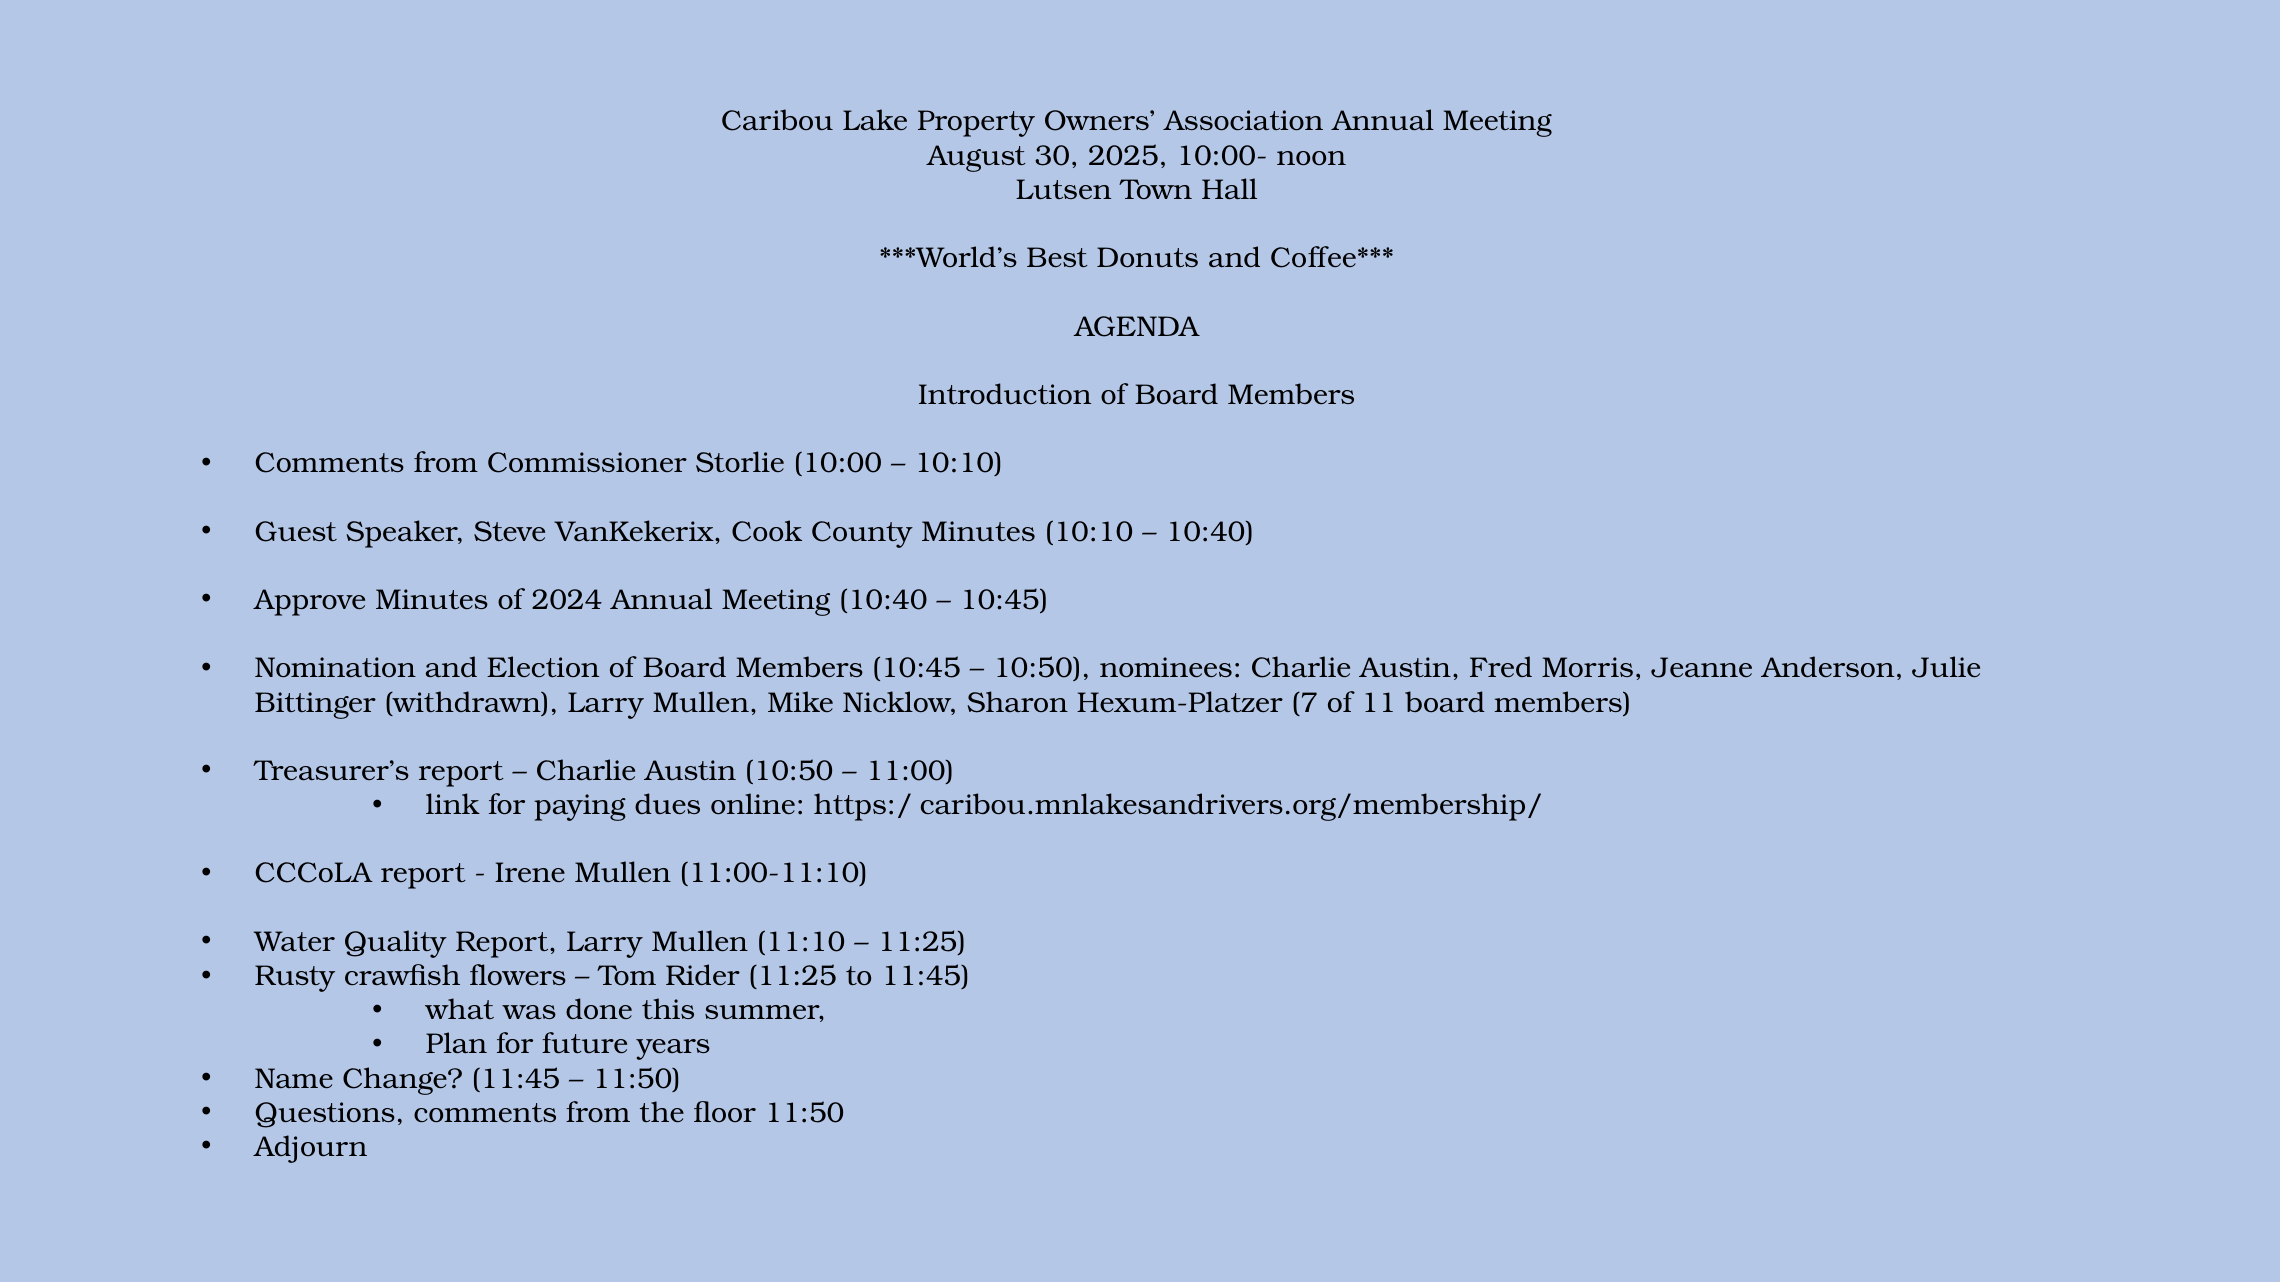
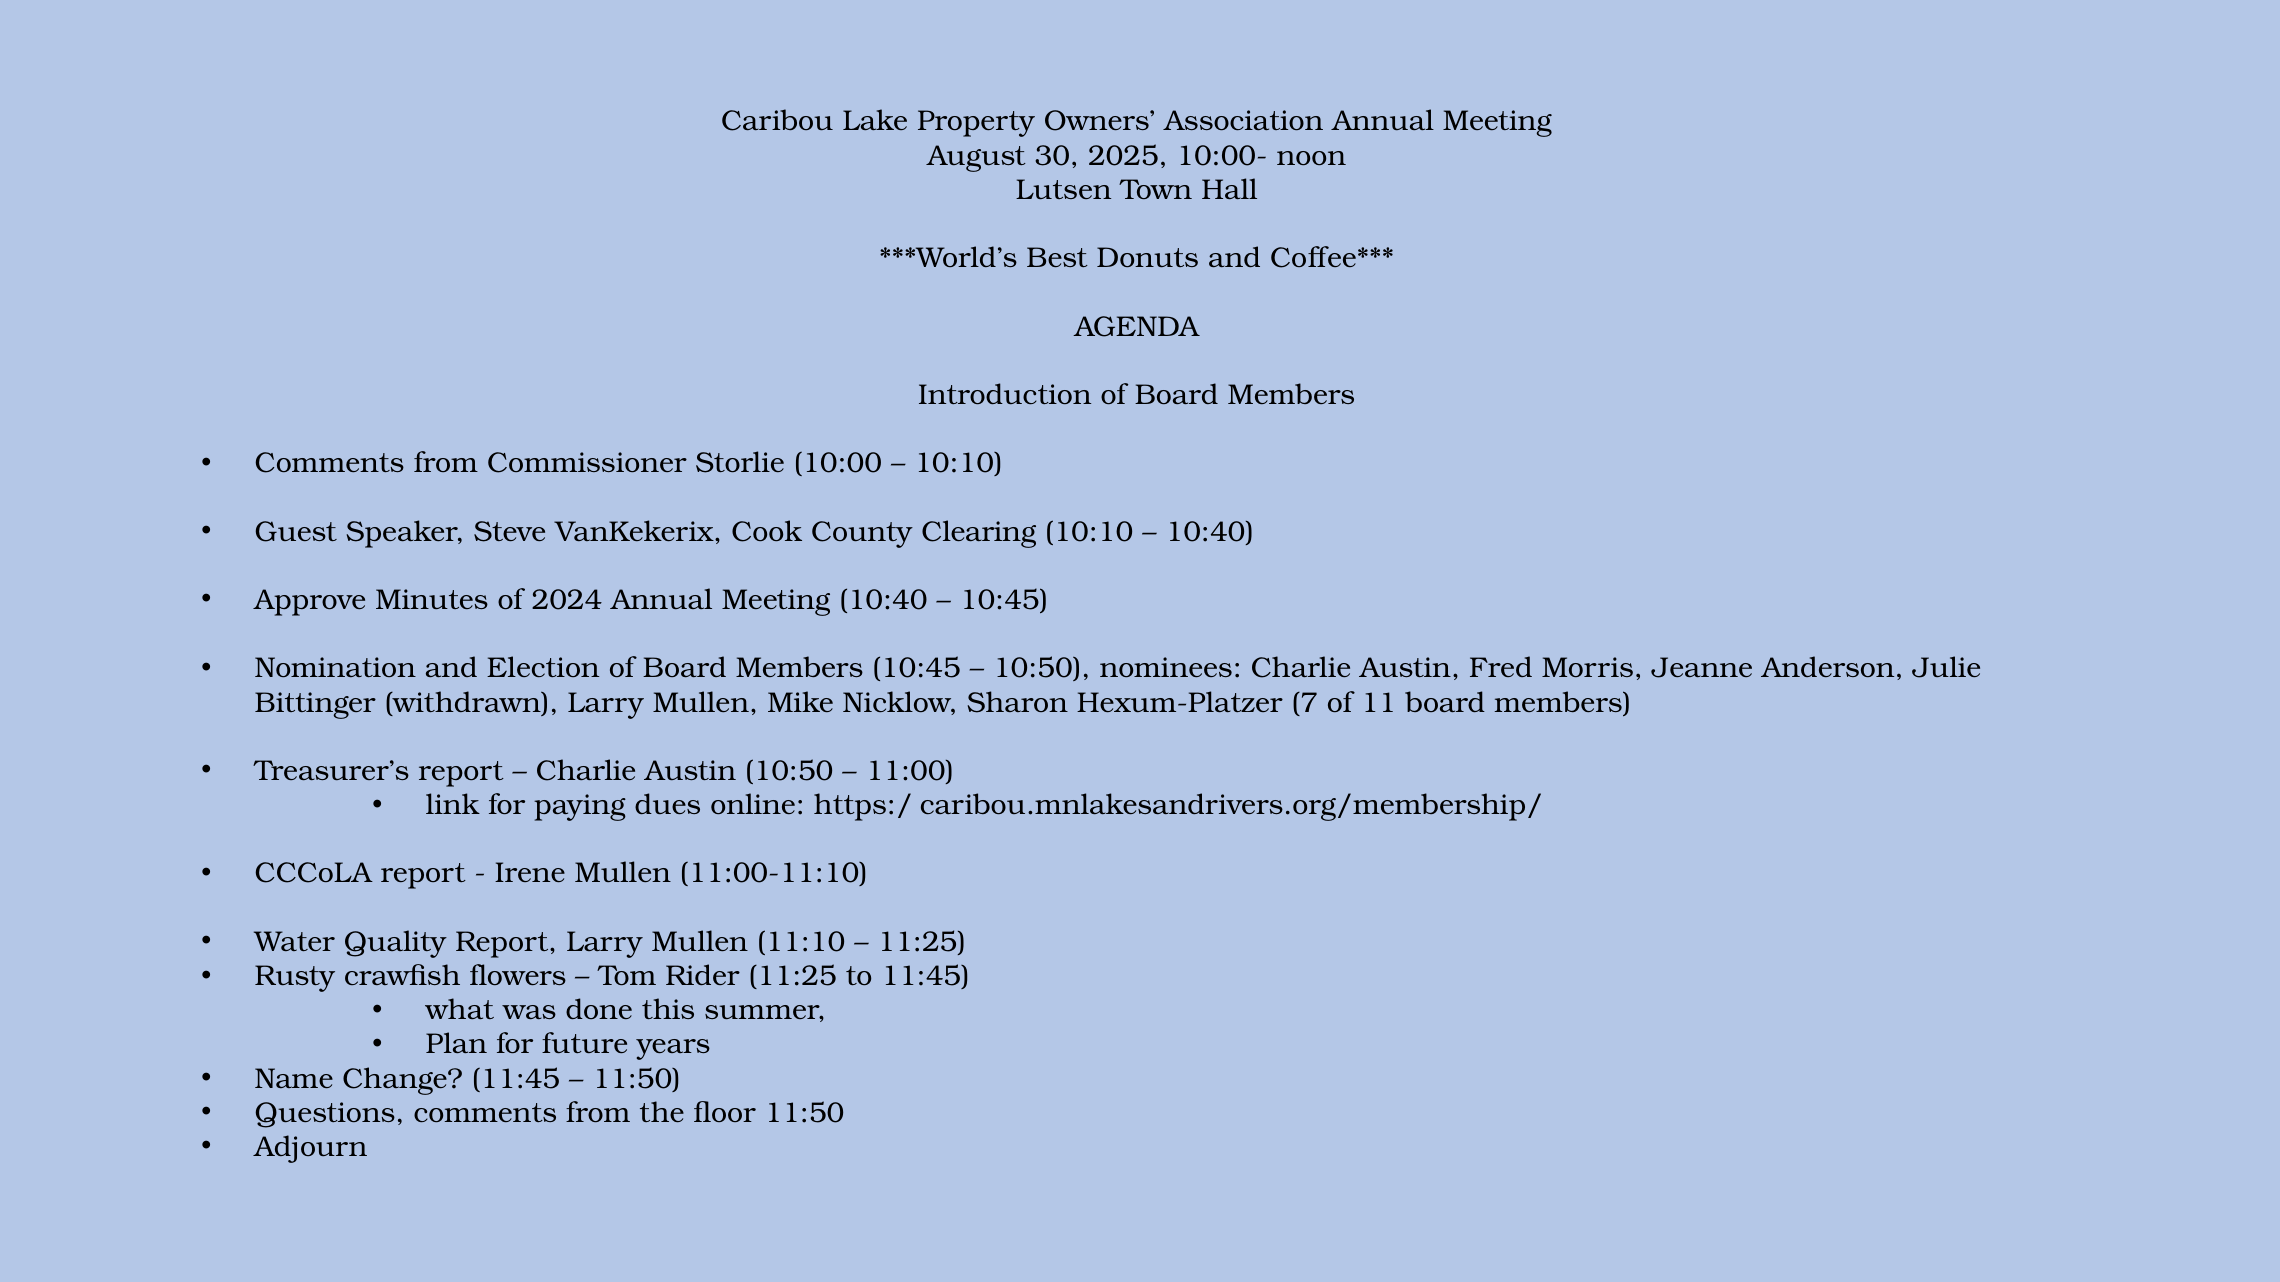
County Minutes: Minutes -> Clearing (979, 532)
